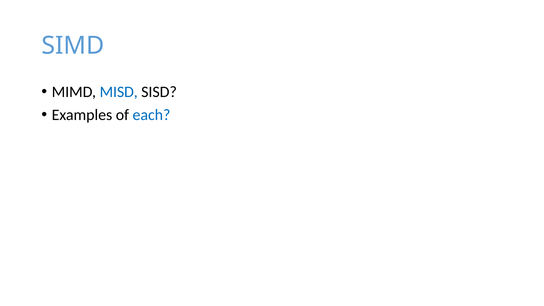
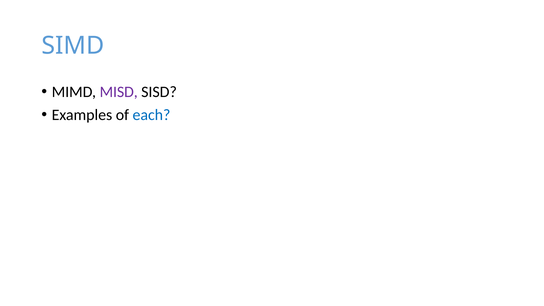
MISD colour: blue -> purple (119, 92)
